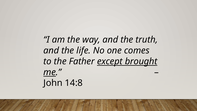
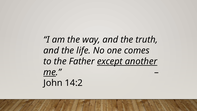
brought: brought -> another (141, 61)
14:8: 14:8 -> 14:2 (74, 83)
